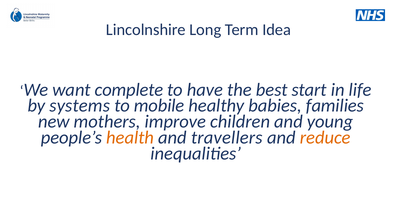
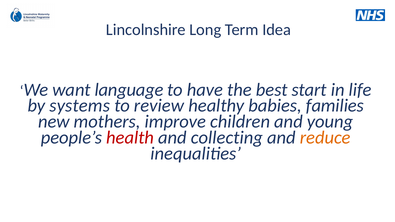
complete: complete -> language (129, 90)
mobile: mobile -> review (159, 106)
health colour: orange -> red (130, 138)
travellers: travellers -> collecting (227, 138)
